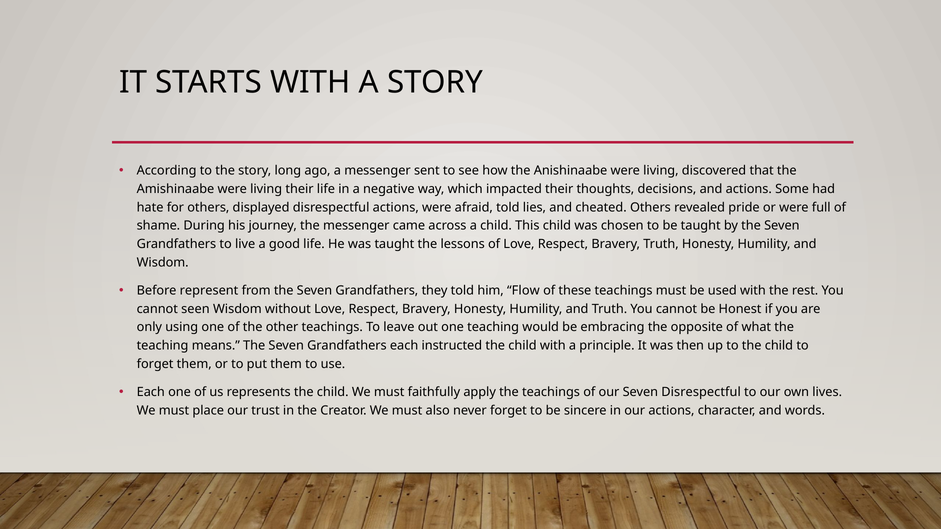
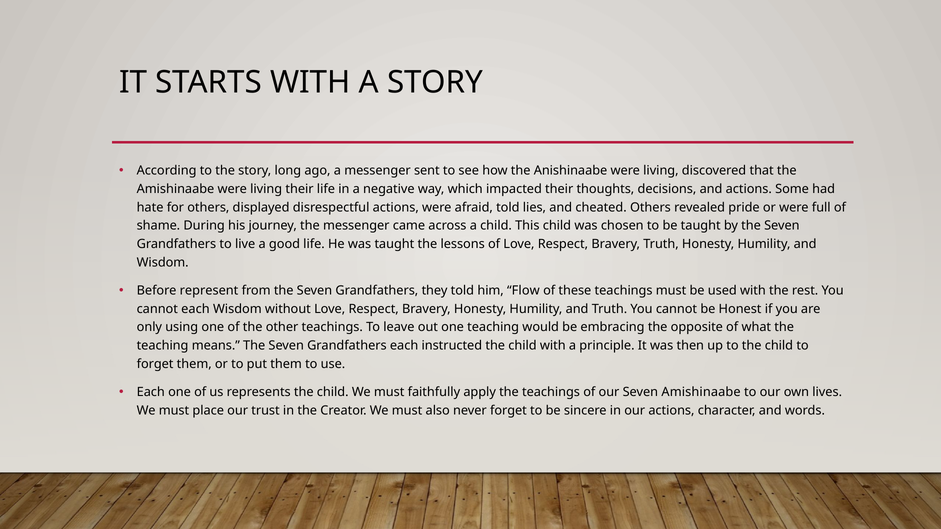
cannot seen: seen -> each (195, 309)
Seven Disrespectful: Disrespectful -> Amishinaabe (701, 392)
